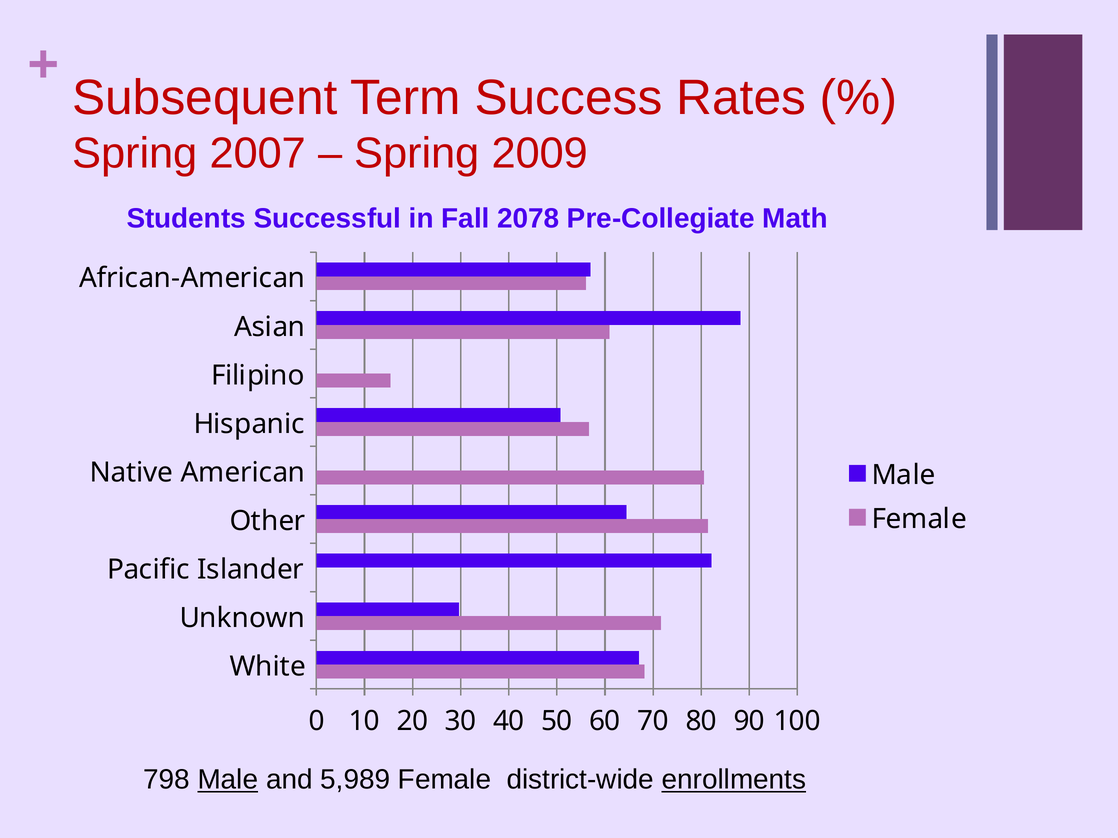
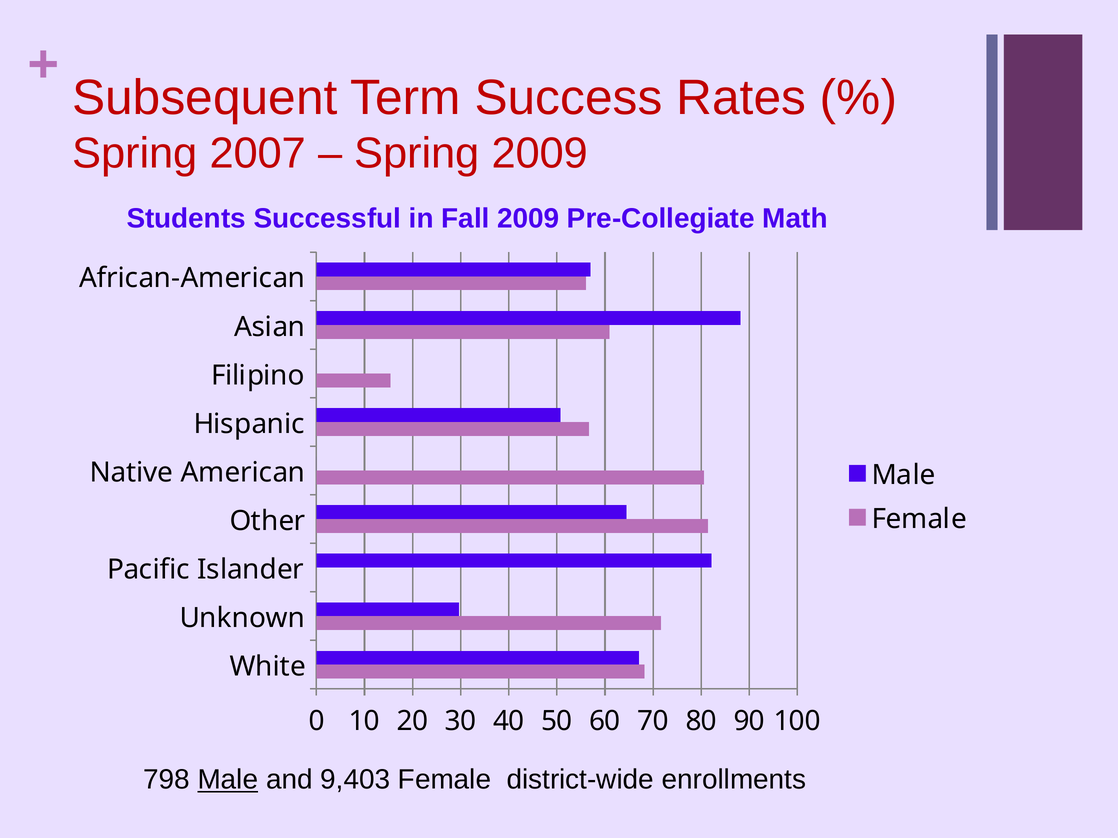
Fall 2078: 2078 -> 2009 (528, 219)
5,989: 5,989 -> 9,403 (355, 780)
enrollments underline: present -> none (734, 780)
